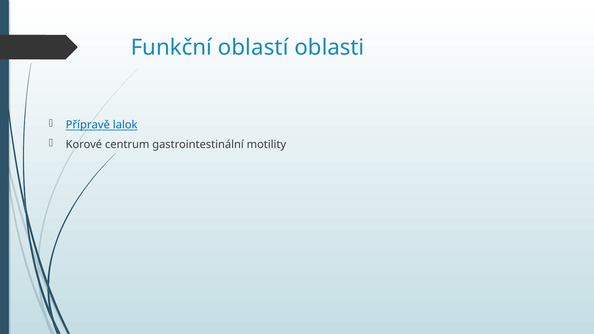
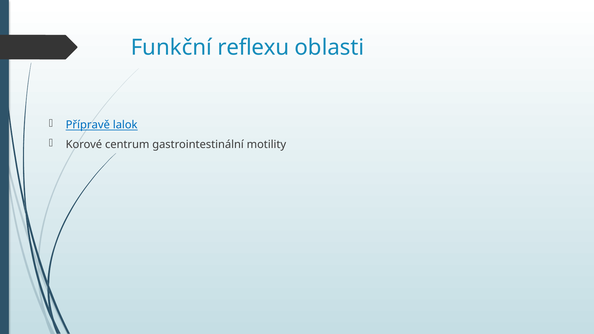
oblastí: oblastí -> reflexu (253, 48)
